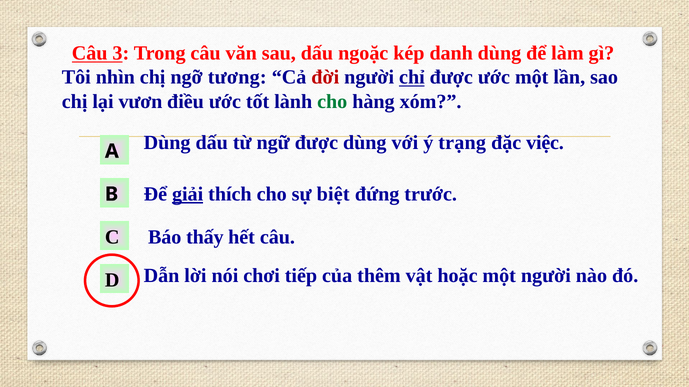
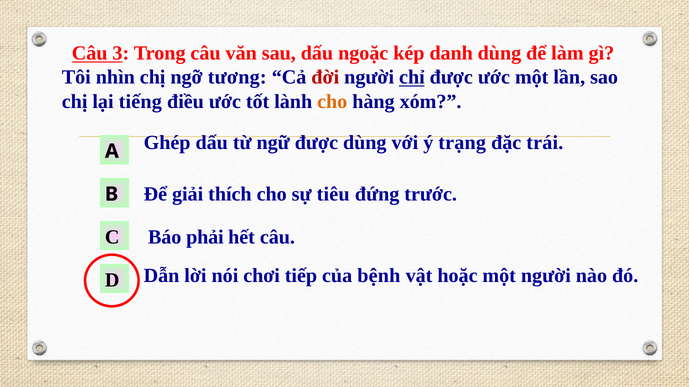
vươn: vươn -> tiếng (140, 102)
cho colour: green -> orange (332, 102)
Dùng: Dùng -> Ghép (167, 143)
việc: việc -> trái (545, 143)
giải underline: present -> none (188, 194)
biệt: biệt -> tiêu (333, 194)
thấy: thấy -> phải (205, 237)
thêm: thêm -> bệnh (379, 276)
